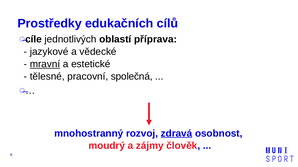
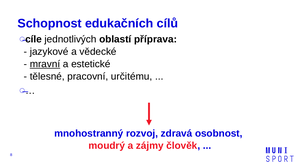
Prostředky: Prostředky -> Schopnost (50, 23)
společná: společná -> určitému (132, 77)
zdravá underline: present -> none (177, 134)
